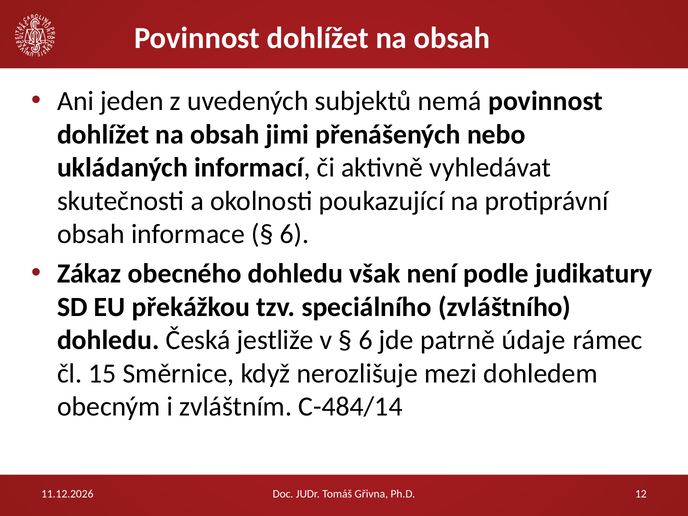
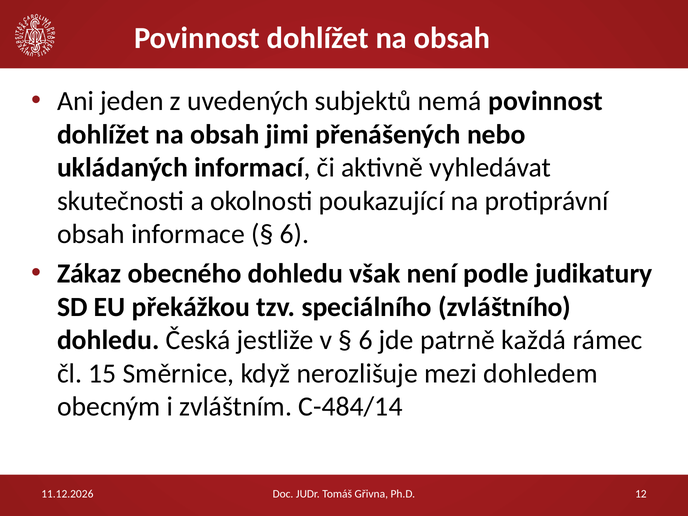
údaje: údaje -> každá (534, 340)
